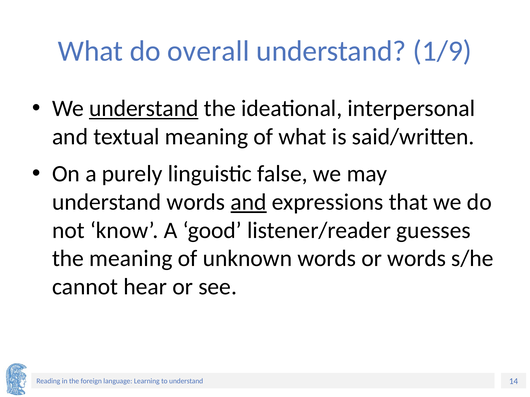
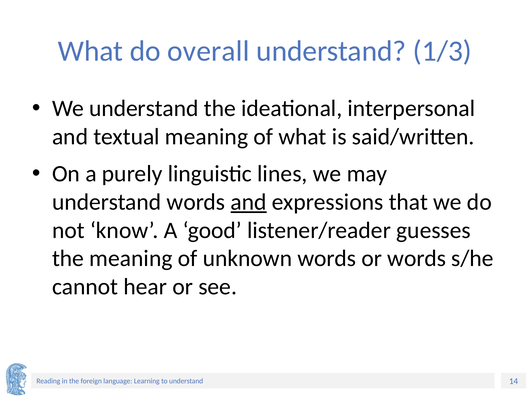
1/9: 1/9 -> 1/3 (442, 51)
understand underline: present -> none (144, 109)
false: false -> lines (282, 174)
